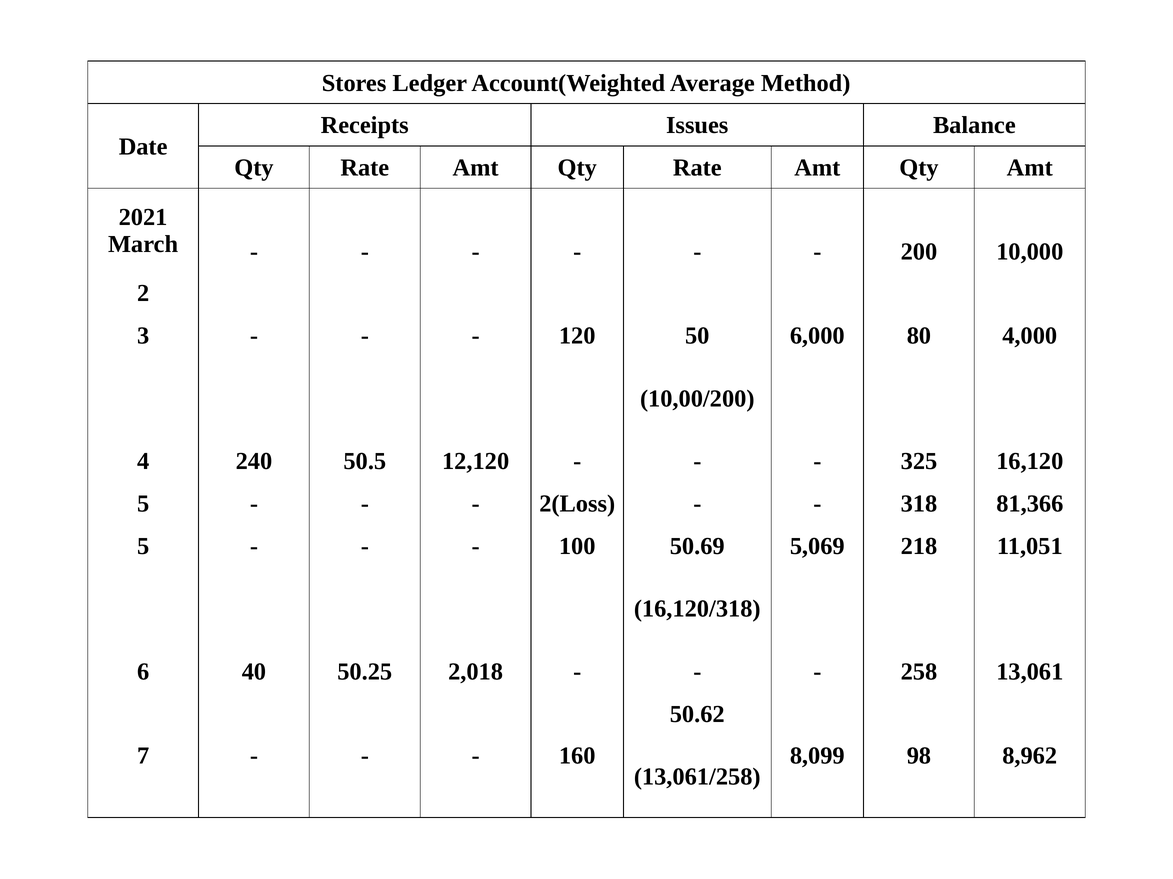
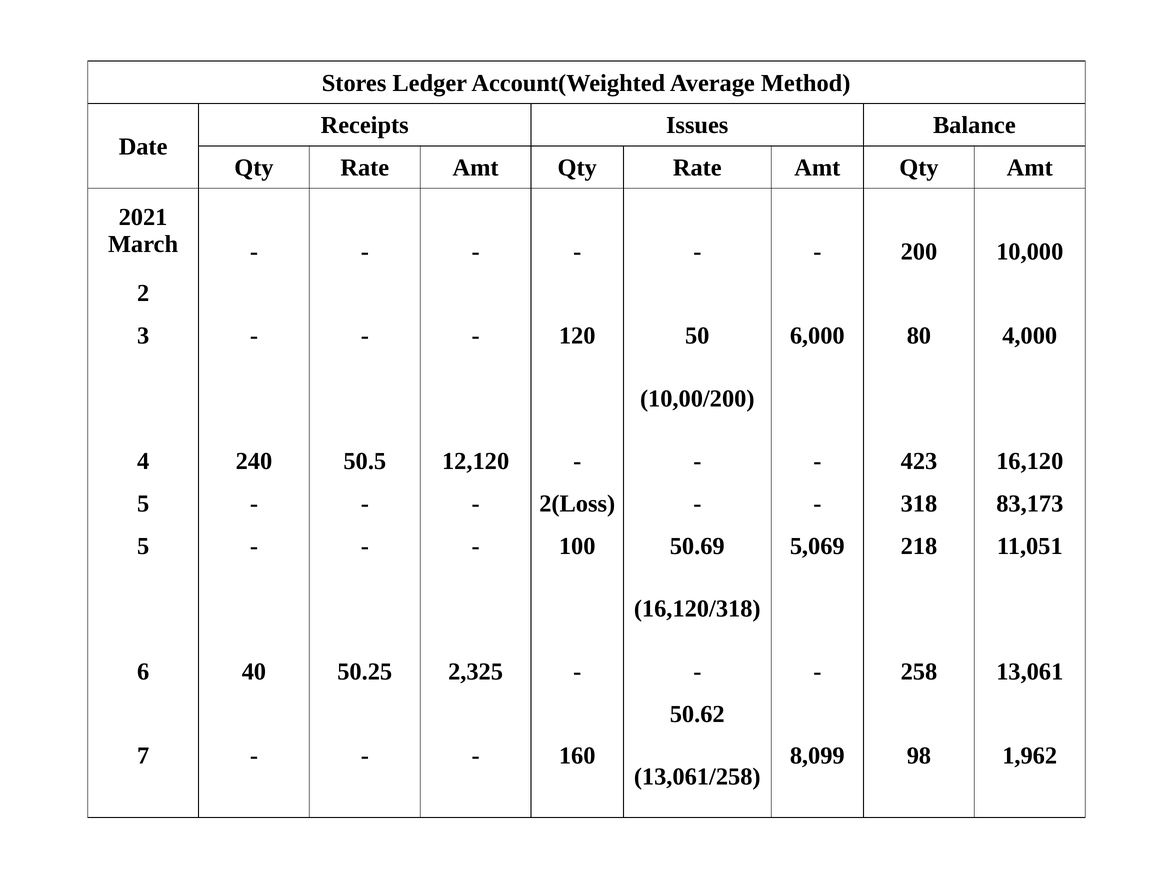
325: 325 -> 423 (919, 462)
81,366: 81,366 -> 83,173 (1030, 504)
2,018: 2,018 -> 2,325 (476, 672)
8,962: 8,962 -> 1,962 (1030, 756)
